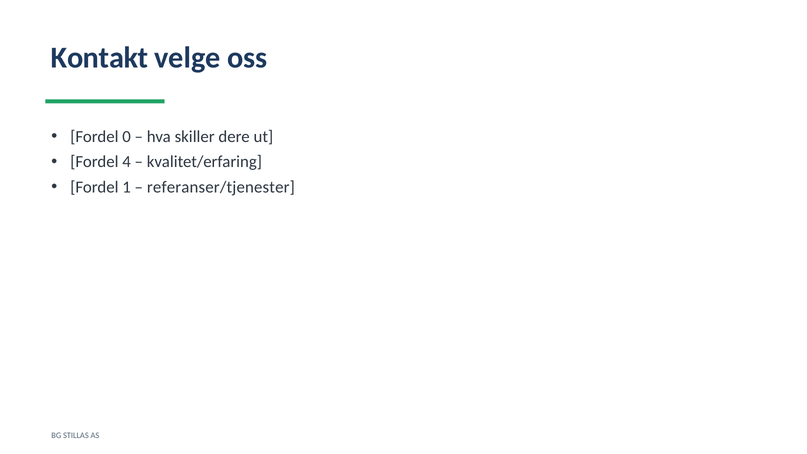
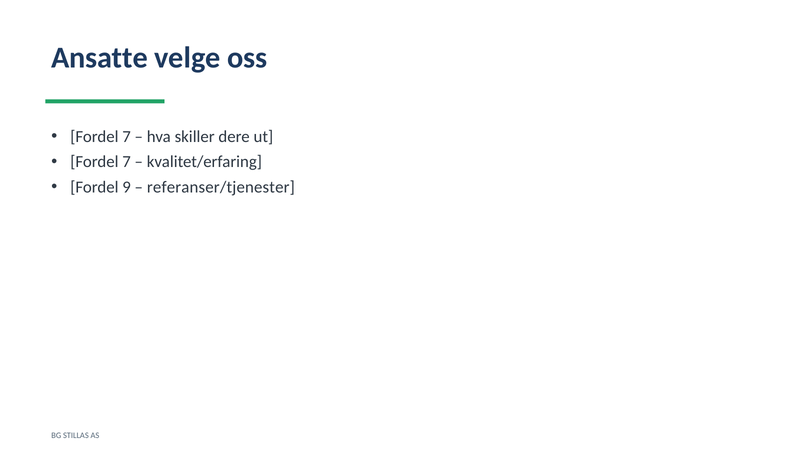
Kontakt: Kontakt -> Ansatte (100, 58)
0: 0 -> 7 (127, 137)
4: 4 -> 7 (127, 162)
1: 1 -> 9 (127, 187)
